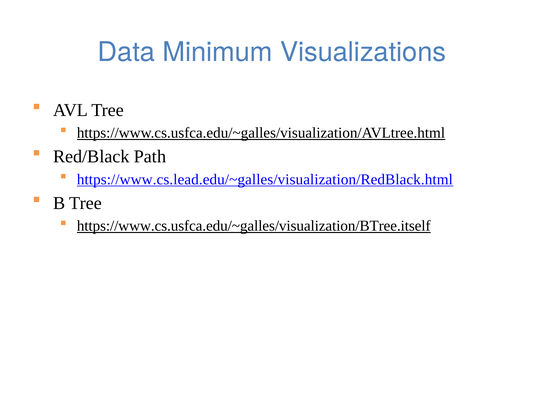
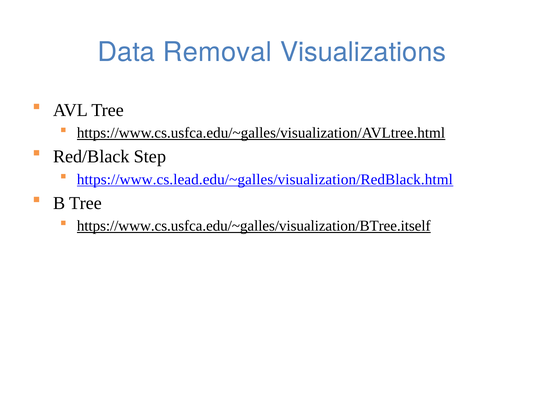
Minimum: Minimum -> Removal (217, 52)
Path: Path -> Step (150, 157)
